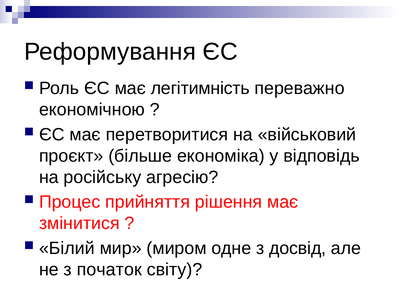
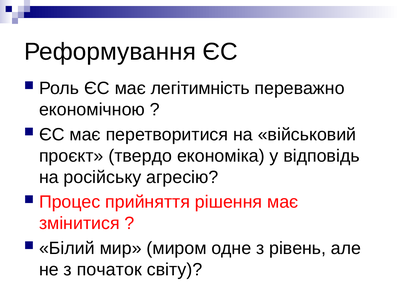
більше: більше -> твердо (140, 156)
досвід: досвід -> рівень (298, 248)
